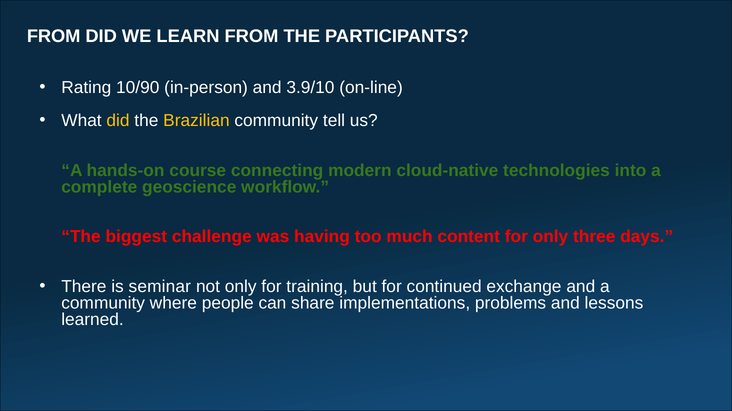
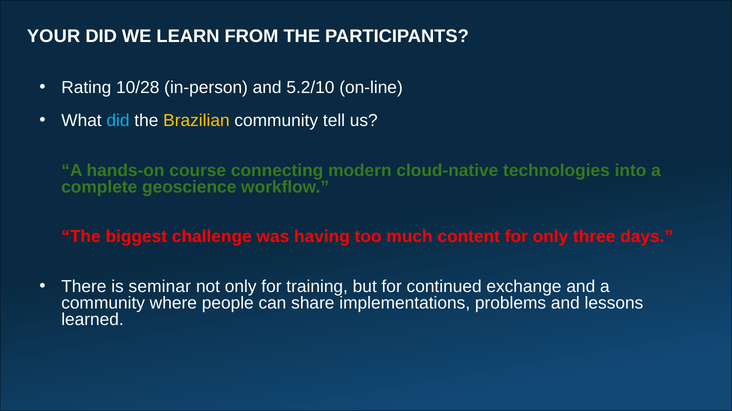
FROM: FROM -> YOUR (54, 36)
10/90: 10/90 -> 10/28 (138, 88)
3.9/10: 3.9/10 -> 5.2/10 (310, 88)
did colour: yellow -> light blue (118, 121)
